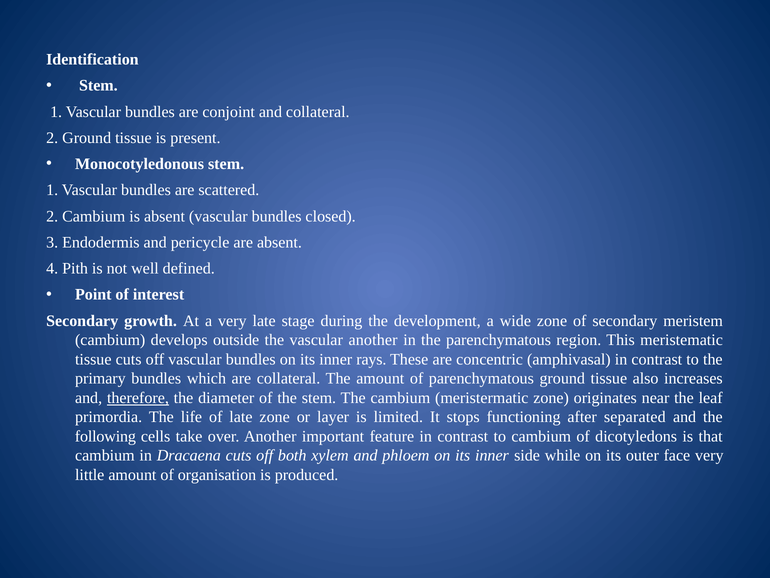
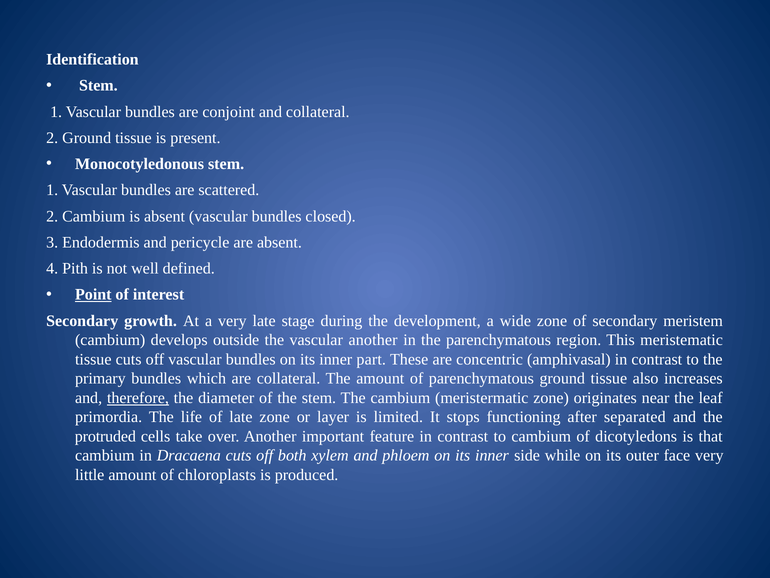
Point underline: none -> present (93, 294)
rays: rays -> part (371, 359)
following: following -> protruded (105, 436)
organisation: organisation -> chloroplasts (217, 475)
